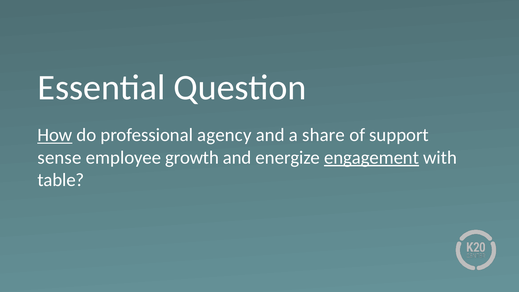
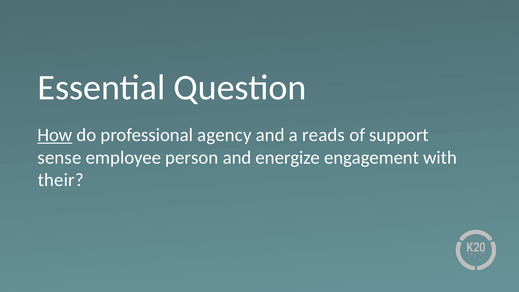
share: share -> reads (324, 135)
growth: growth -> person (192, 158)
engagement underline: present -> none (372, 158)
table: table -> their (61, 180)
